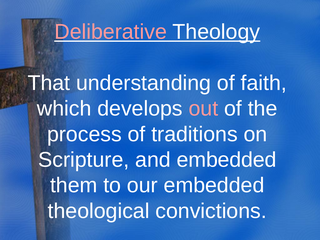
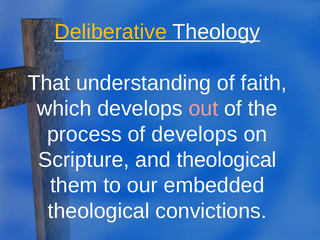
Deliberative colour: pink -> yellow (111, 32)
of traditions: traditions -> develops (194, 134)
and embedded: embedded -> theological (227, 160)
